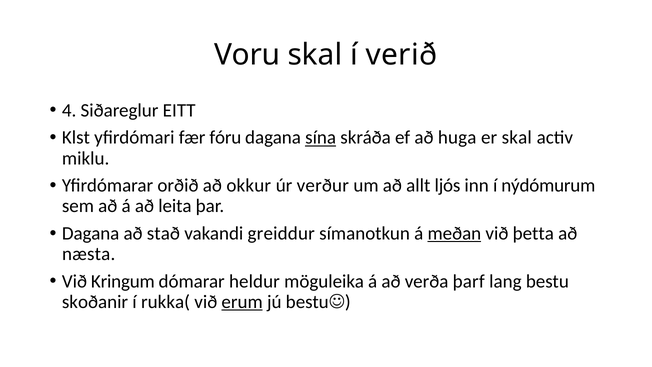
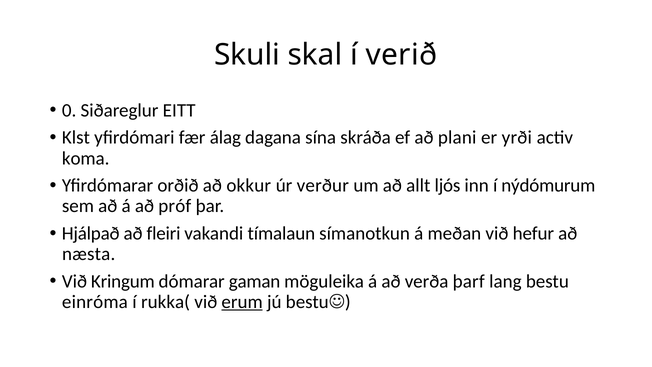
Voru: Voru -> Skuli (247, 55)
4: 4 -> 0 (69, 110)
fóru: fóru -> álag (225, 138)
sína underline: present -> none (321, 138)
huga: huga -> plani (457, 138)
er skal: skal -> yrði (517, 138)
miklu: miklu -> koma (86, 158)
leita: leita -> próf (175, 206)
Dagana: Dagana -> Hjálpað (91, 233)
stað: stað -> fleiri (164, 233)
greiddur: greiddur -> tímalaun (281, 233)
meðan underline: present -> none (454, 233)
þetta: þetta -> hefur (533, 233)
heldur: heldur -> gaman (255, 281)
skoðanir: skoðanir -> einróma (95, 302)
